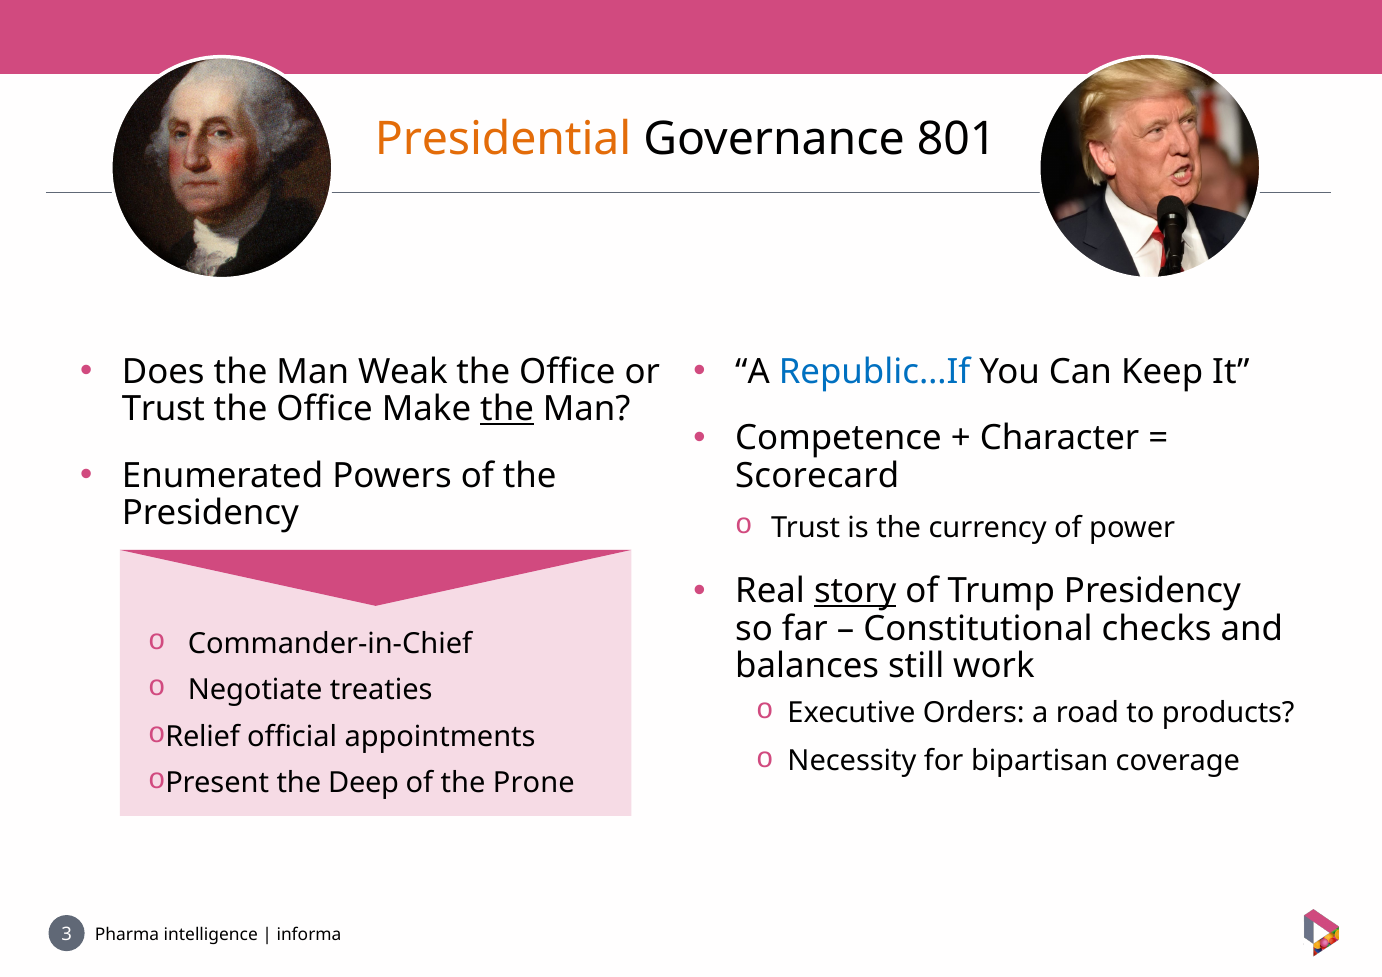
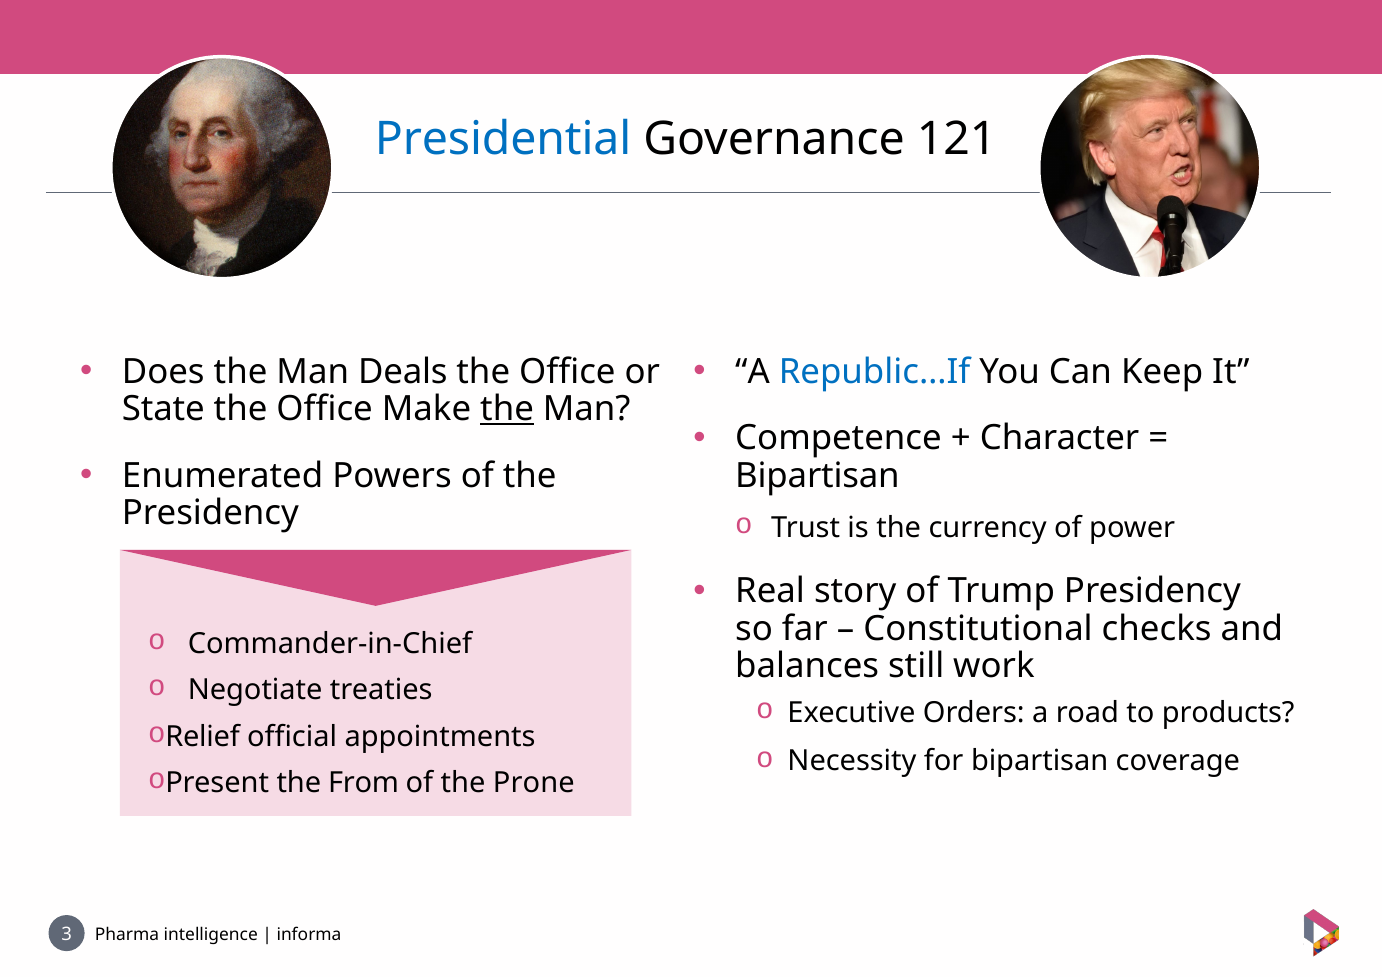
Presidential colour: orange -> blue (503, 139)
801: 801 -> 121 (957, 139)
Weak: Weak -> Deals (403, 372)
Trust: Trust -> State (163, 409)
Scorecard: Scorecard -> Bipartisan (817, 476)
story underline: present -> none (855, 591)
Deep: Deep -> From (364, 783)
